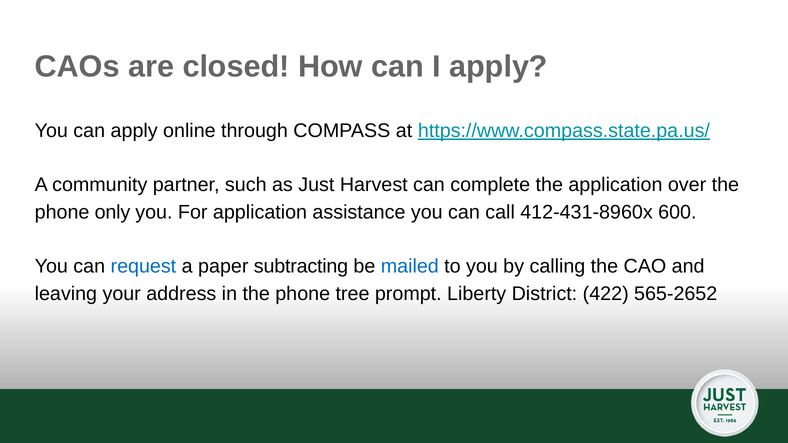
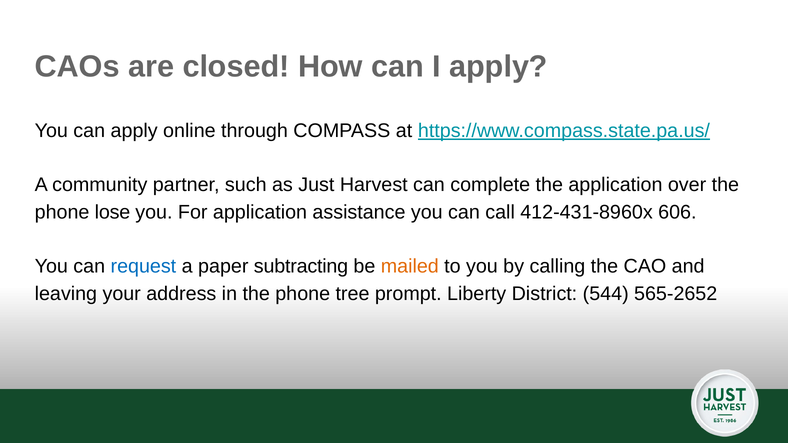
only: only -> lose (112, 212)
600: 600 -> 606 (677, 212)
mailed colour: blue -> orange (410, 267)
422: 422 -> 544 (606, 294)
